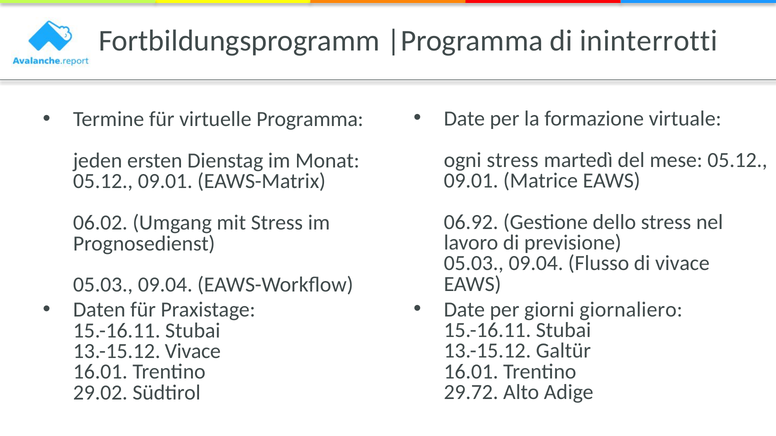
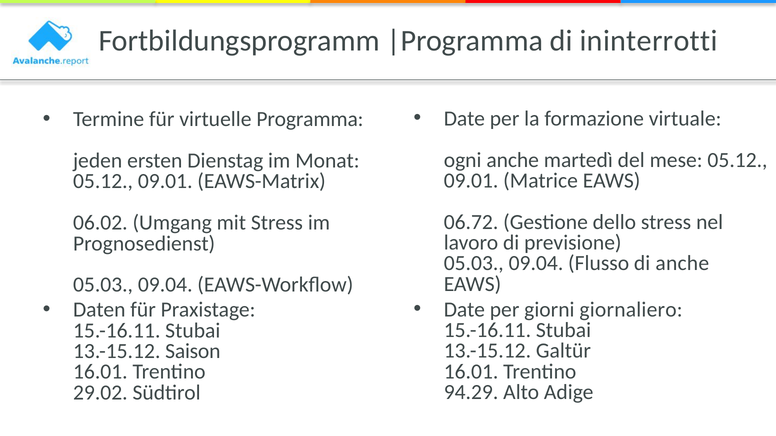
ogni stress: stress -> anche (513, 160)
06.92: 06.92 -> 06.72 (471, 222)
di vivace: vivace -> anche (682, 264)
13.-15.12 Vivace: Vivace -> Saison (193, 352)
29.72: 29.72 -> 94.29 (471, 393)
